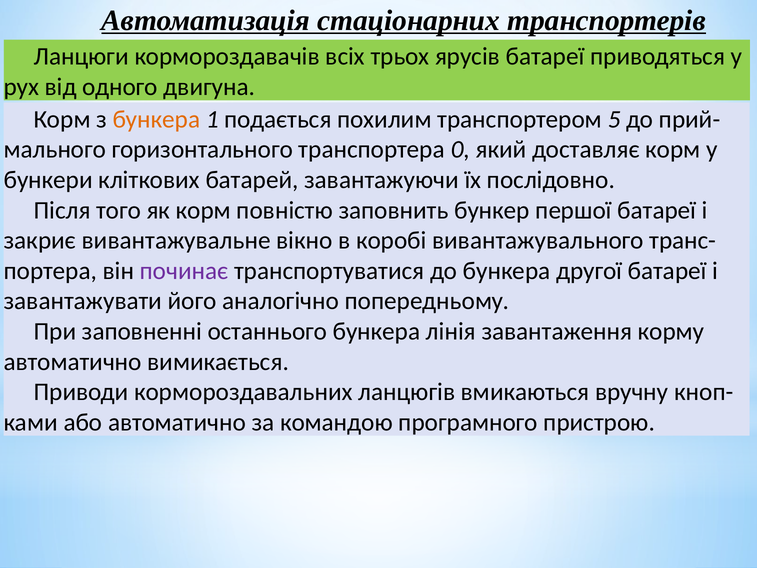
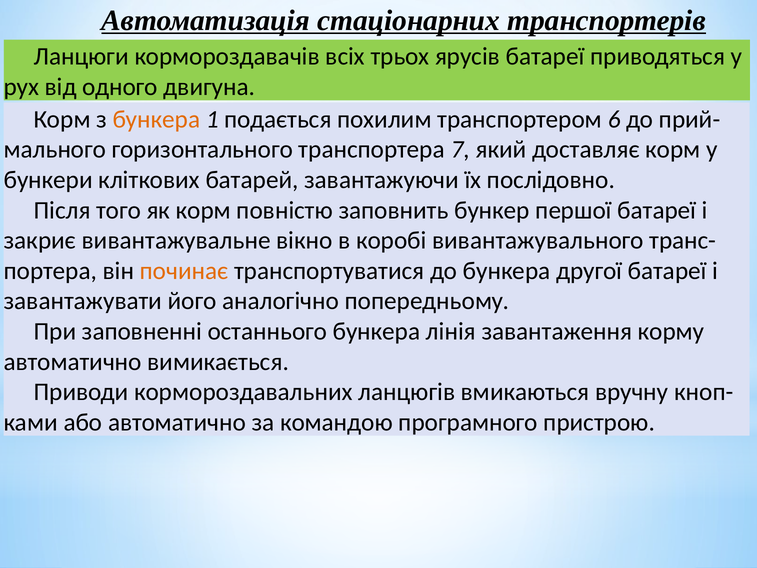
5: 5 -> 6 (614, 119)
0: 0 -> 7 (460, 150)
починає colour: purple -> orange (184, 271)
